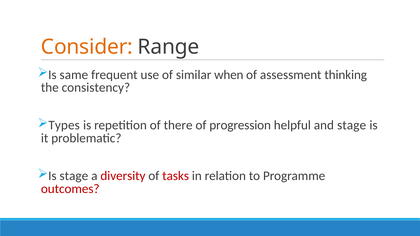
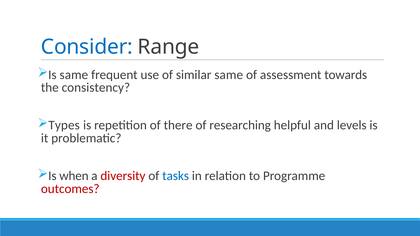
Consider colour: orange -> blue (87, 47)
similar when: when -> same (229, 75)
thinking: thinking -> towards (346, 75)
progression: progression -> researching (240, 125)
and stage: stage -> levels (352, 125)
Is stage: stage -> when (74, 176)
tasks colour: red -> blue (176, 176)
